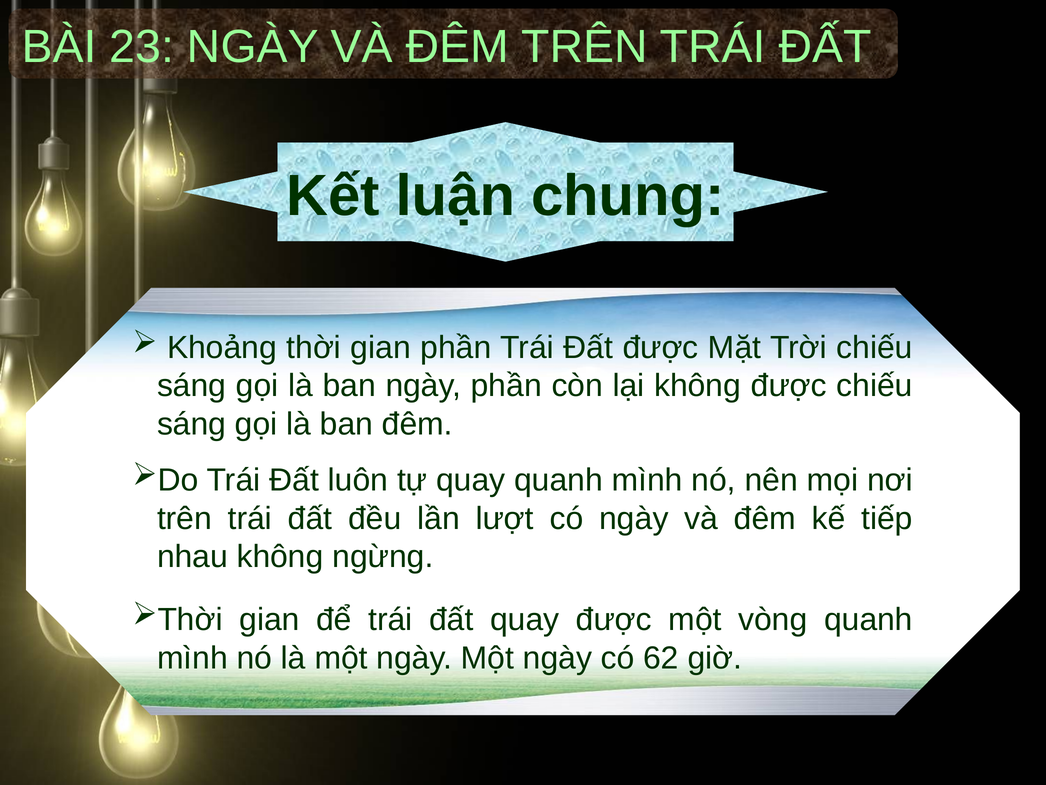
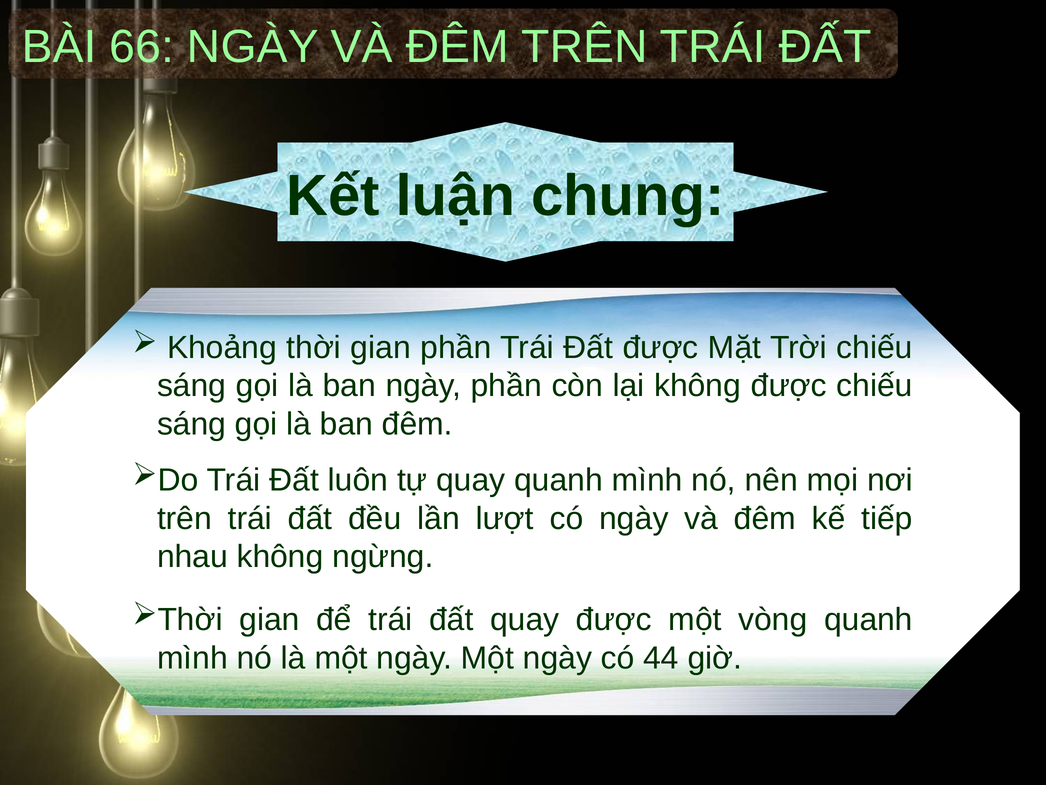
23: 23 -> 66 (142, 47)
62: 62 -> 44 (661, 658)
